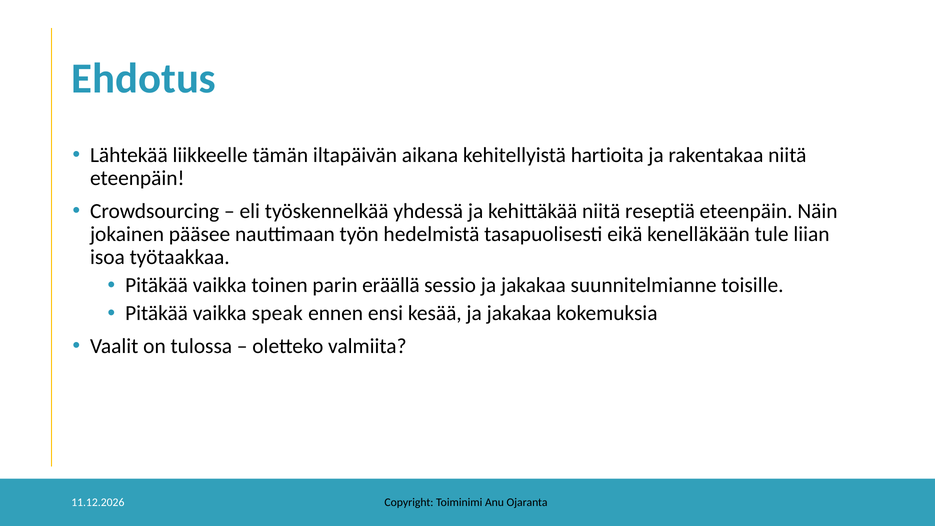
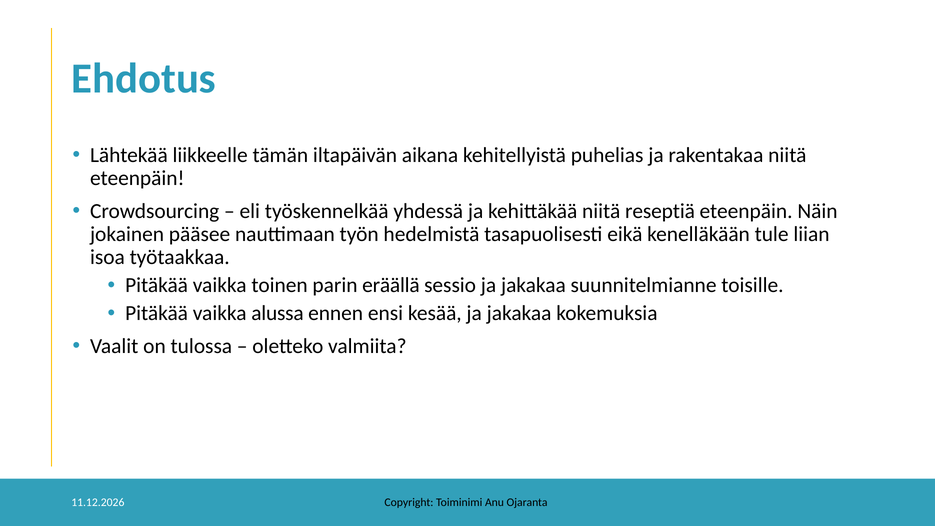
hartioita: hartioita -> puhelias (607, 155)
speak: speak -> alussa (277, 313)
